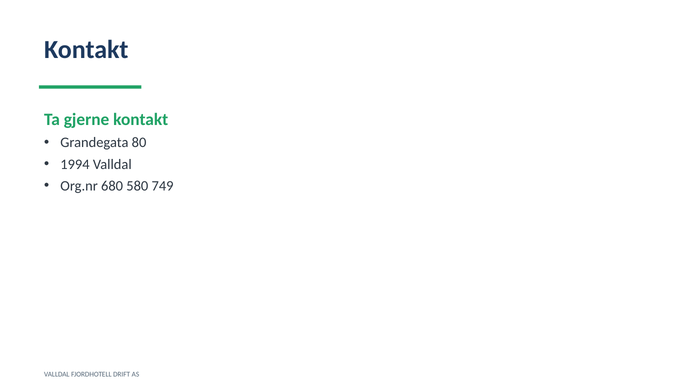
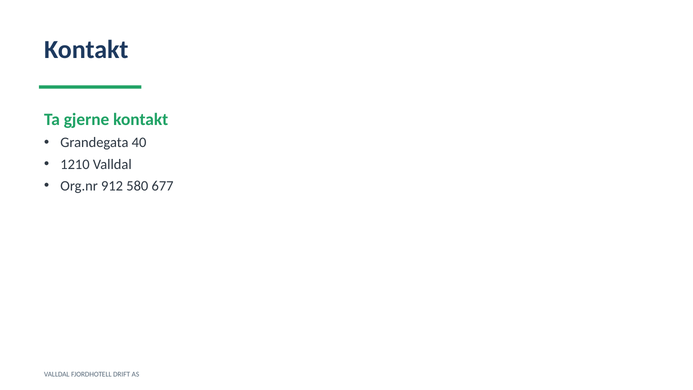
80: 80 -> 40 (139, 143)
1994: 1994 -> 1210 (75, 164)
680: 680 -> 912 (112, 186)
749: 749 -> 677 (163, 186)
